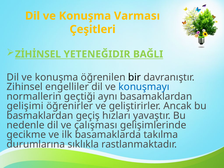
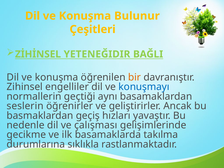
Varması: Varması -> Bulunur (137, 16)
bir colour: black -> orange (135, 77)
gelişimi: gelişimi -> seslerin (25, 106)
